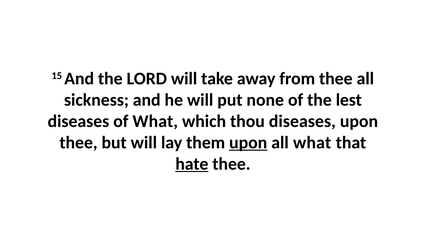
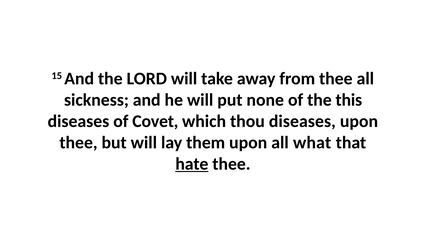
lest: lest -> this (349, 100)
of What: What -> Covet (155, 121)
upon underline: present -> none (248, 142)
